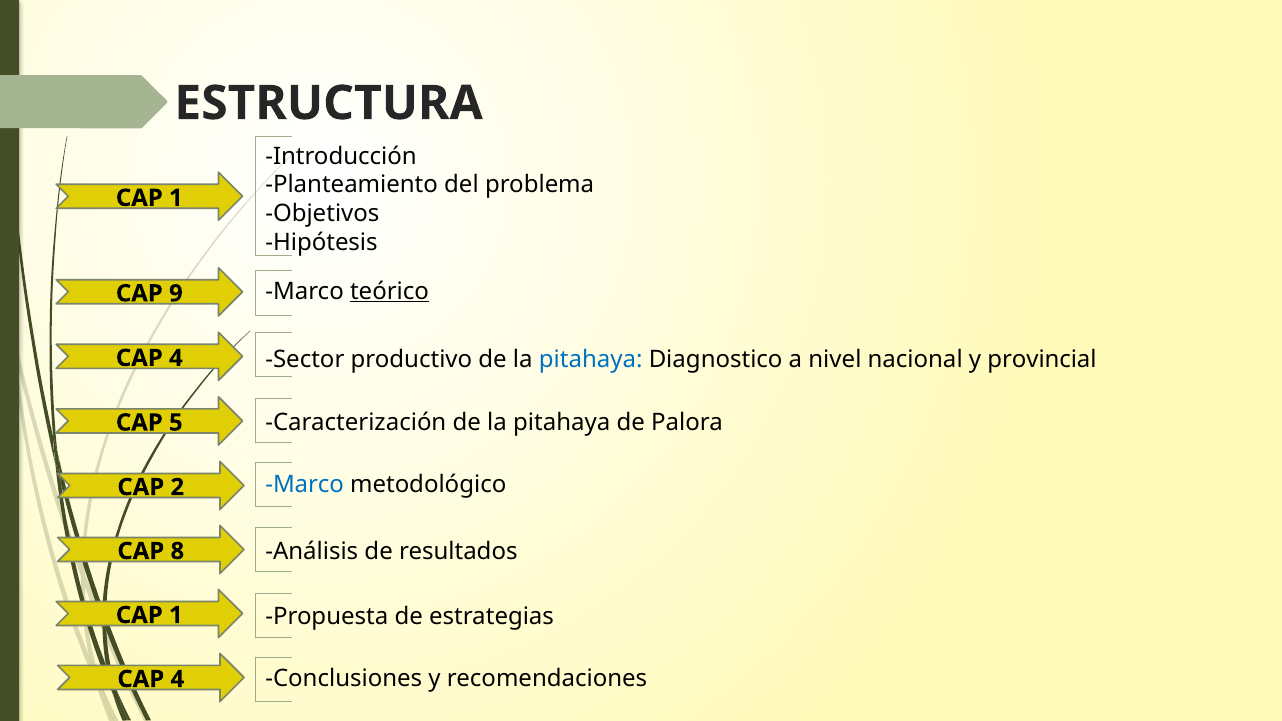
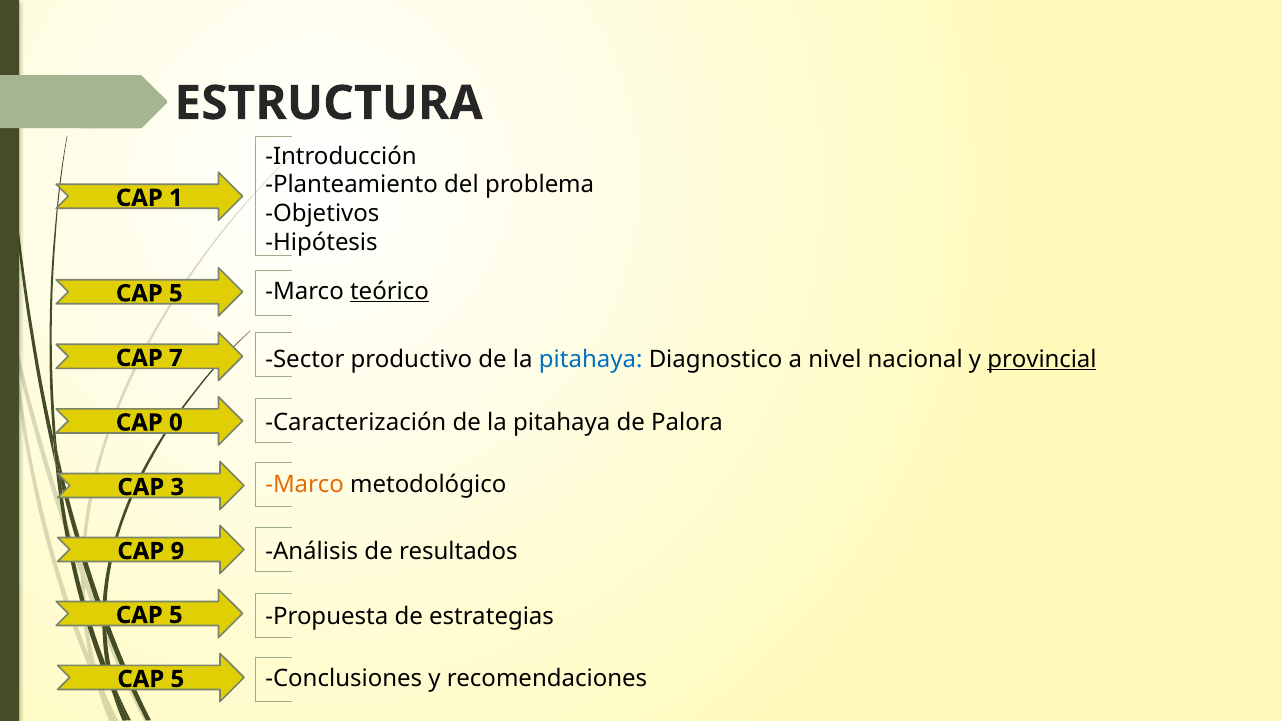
9: 9 -> 5 (176, 293)
provincial underline: none -> present (1042, 359)
4: 4 -> 7 (176, 358)
5: 5 -> 0 (176, 423)
Marco colour: blue -> orange (305, 484)
2: 2 -> 3 (177, 487)
8: 8 -> 9 (177, 551)
1: 1 -> 5 (176, 615)
4: 4 -> 5 (177, 679)
